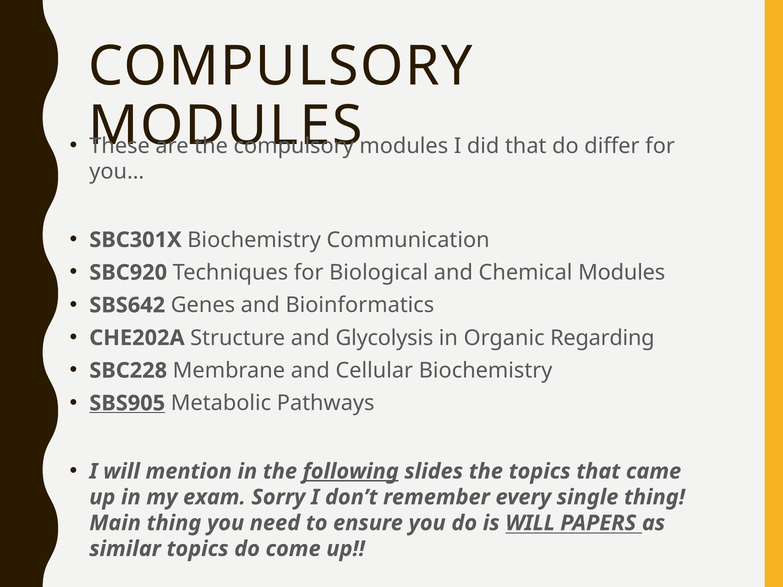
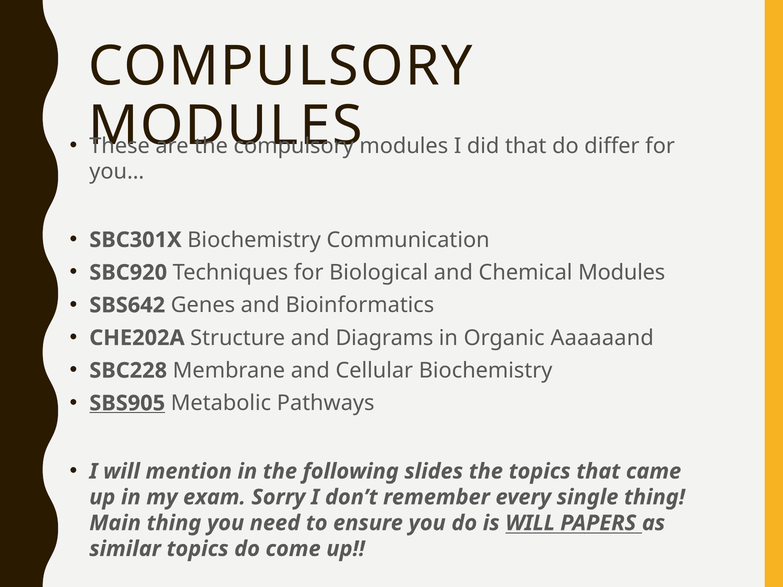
Glycolysis: Glycolysis -> Diagrams (384, 338)
Regarding: Regarding -> Aaaaaand (602, 338)
following underline: present -> none (351, 472)
